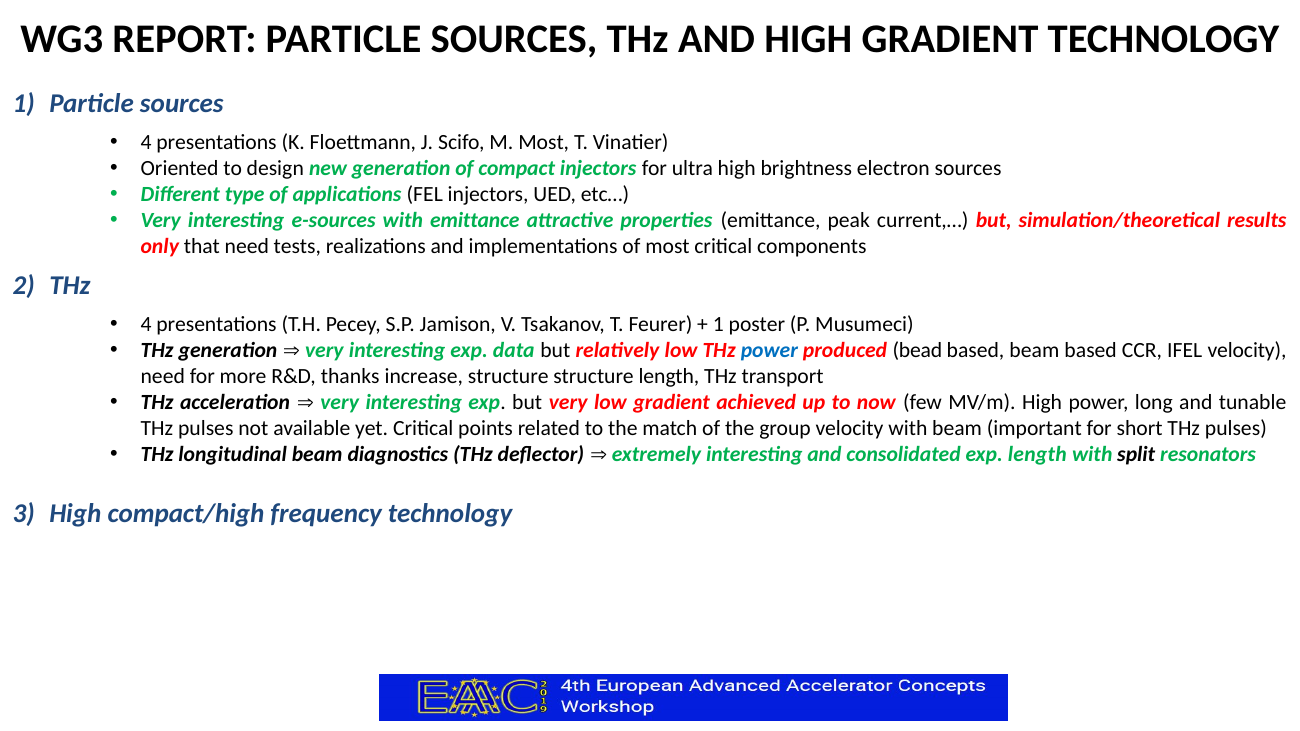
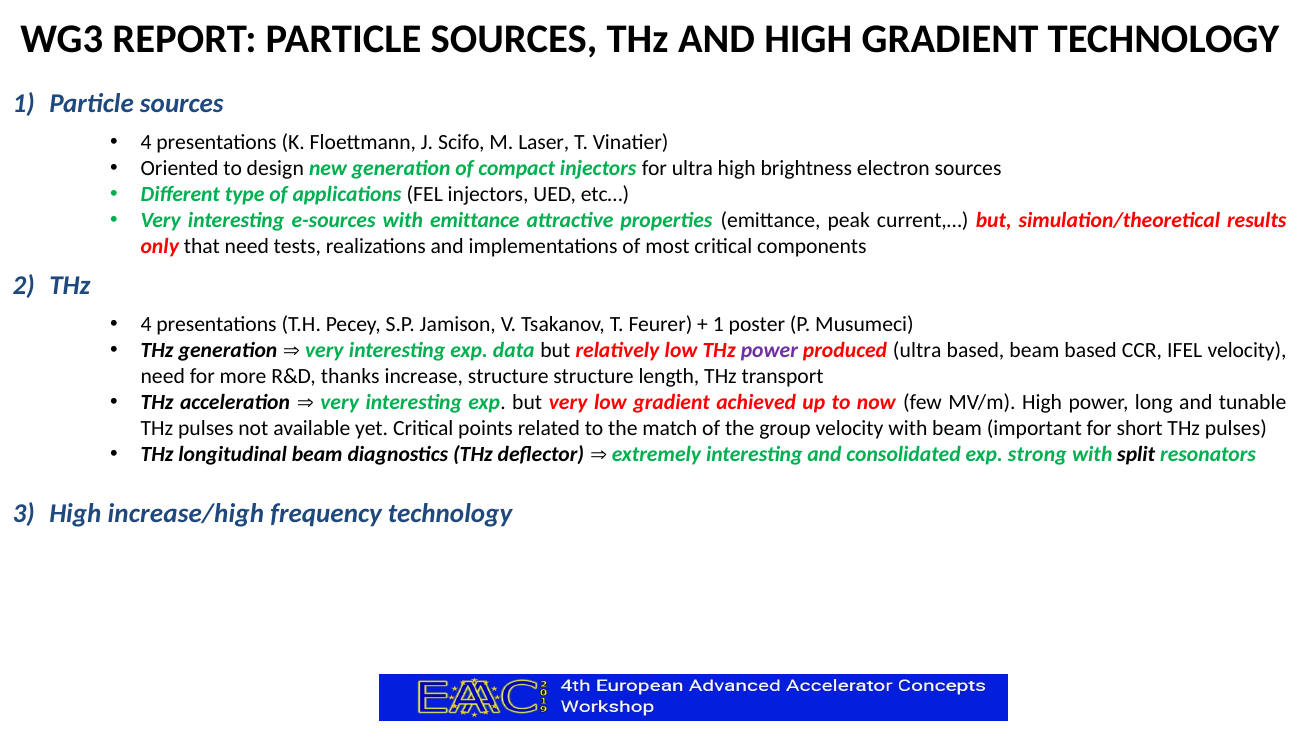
M Most: Most -> Laser (544, 143)
power colour: blue -> purple (769, 351)
produced bead: bead -> ultra (917, 351)
exp length: length -> strong (1037, 455)
compact/high: compact/high -> increase/high (186, 514)
